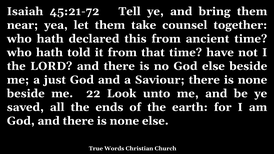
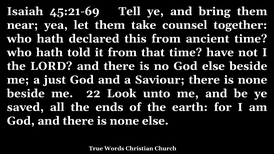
45:21-72: 45:21-72 -> 45:21-69 (75, 11)
